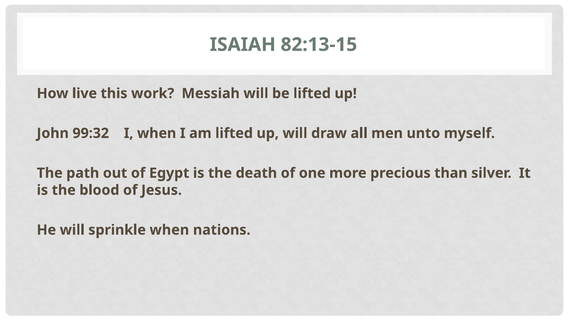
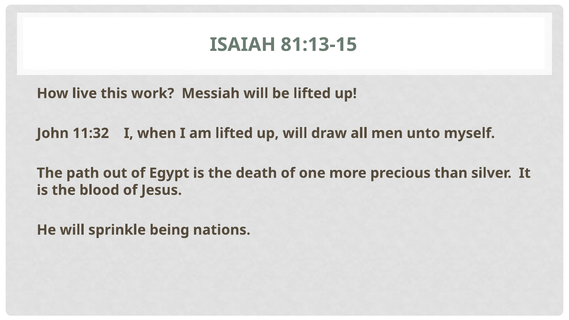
82:13-15: 82:13-15 -> 81:13-15 (319, 45)
99:32: 99:32 -> 11:32 (91, 133)
sprinkle when: when -> being (169, 230)
